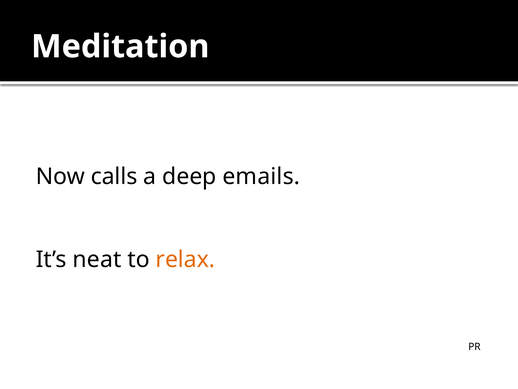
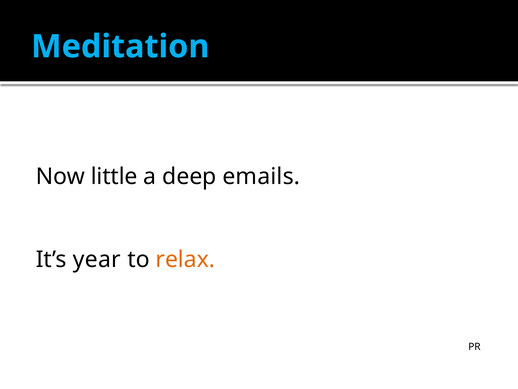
Meditation colour: white -> light blue (120, 47)
calls: calls -> little (114, 176)
neat: neat -> year (97, 259)
